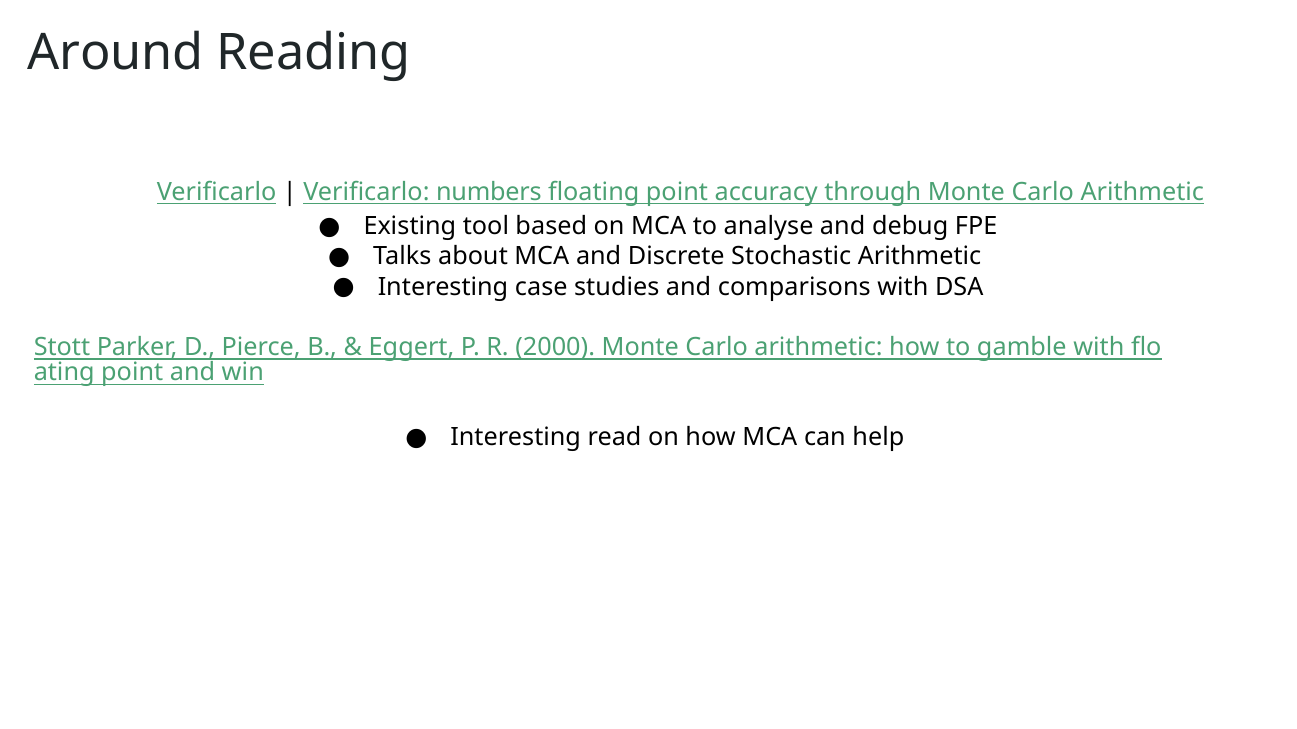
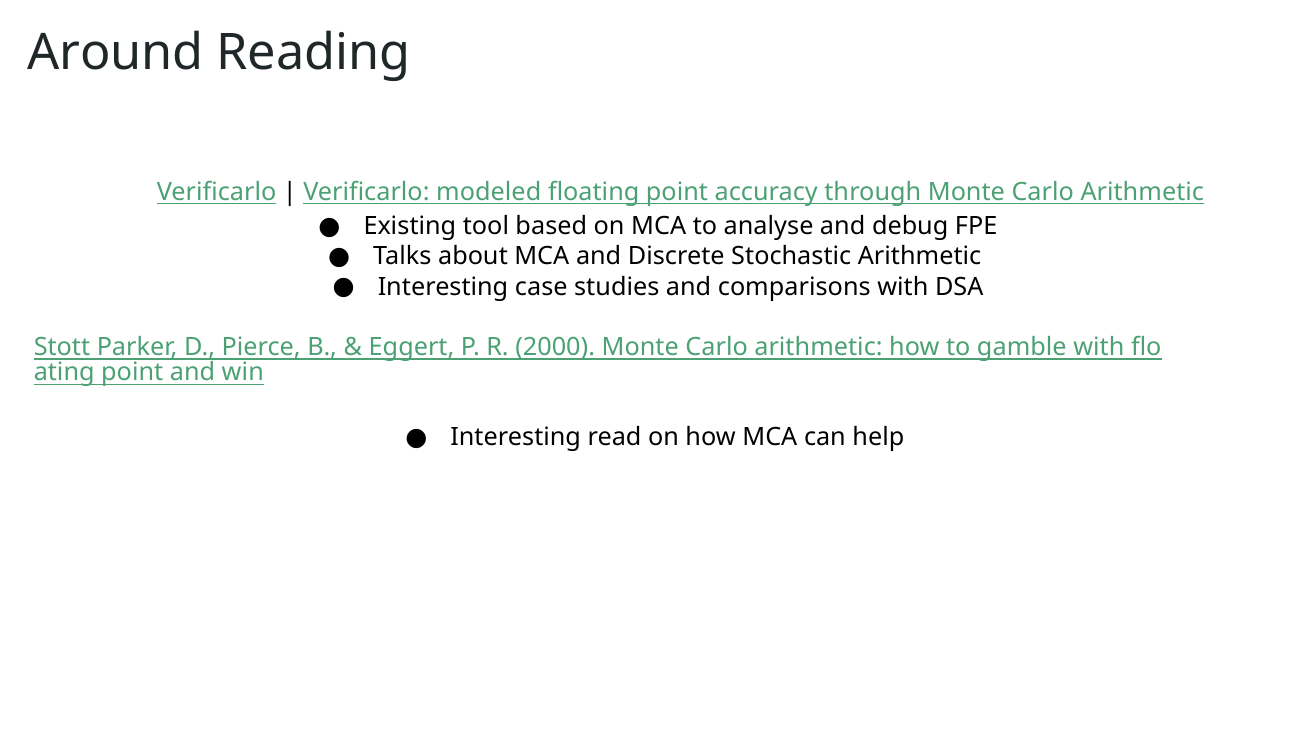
numbers: numbers -> modeled (489, 192)
